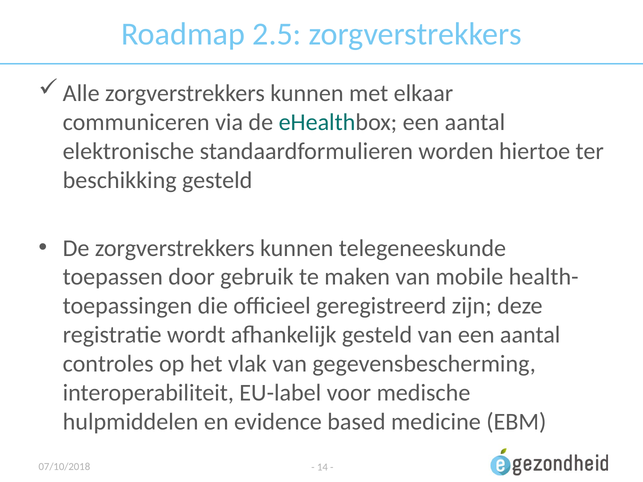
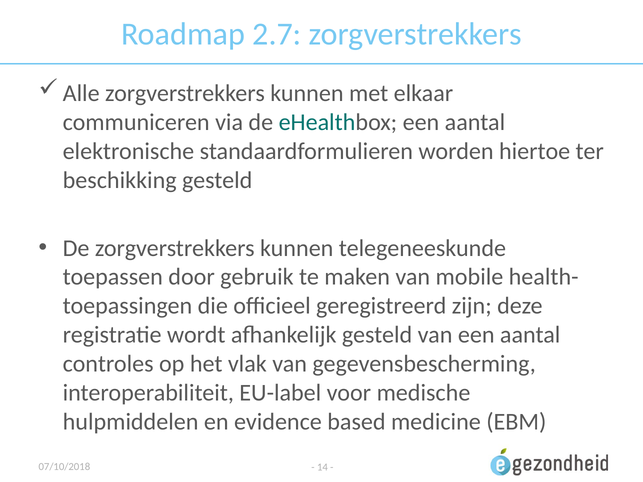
2.5: 2.5 -> 2.7 (277, 34)
